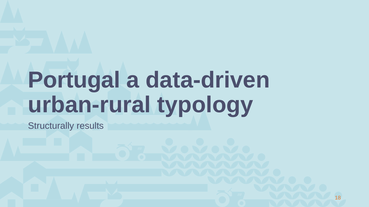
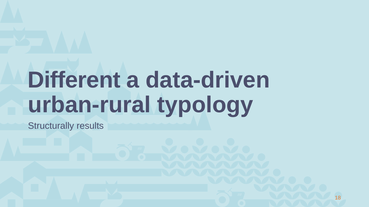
Portugal: Portugal -> Different (74, 80)
